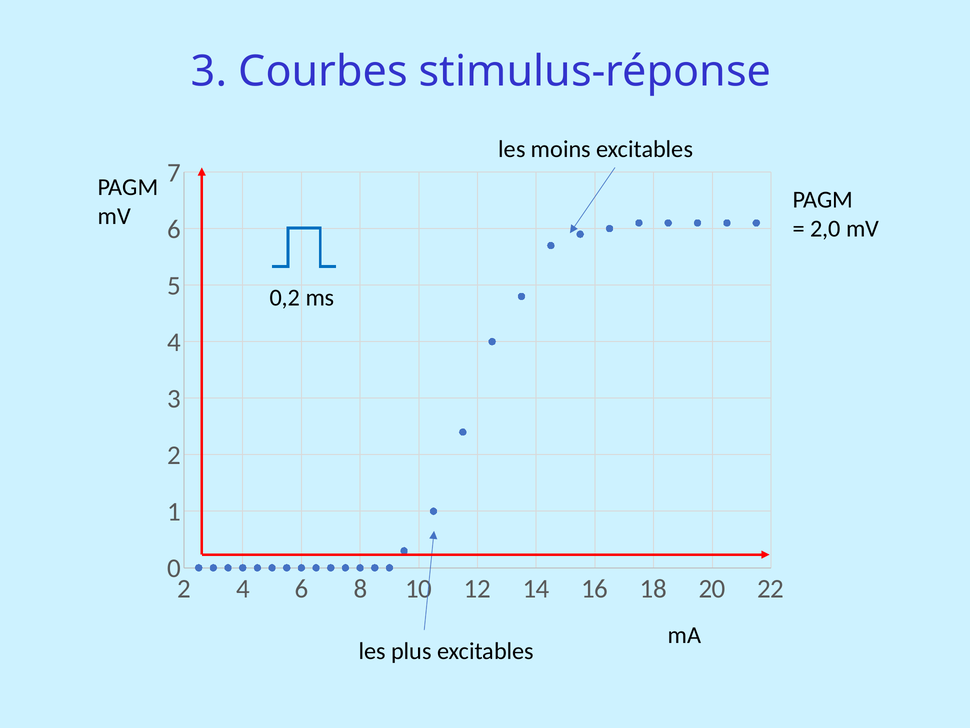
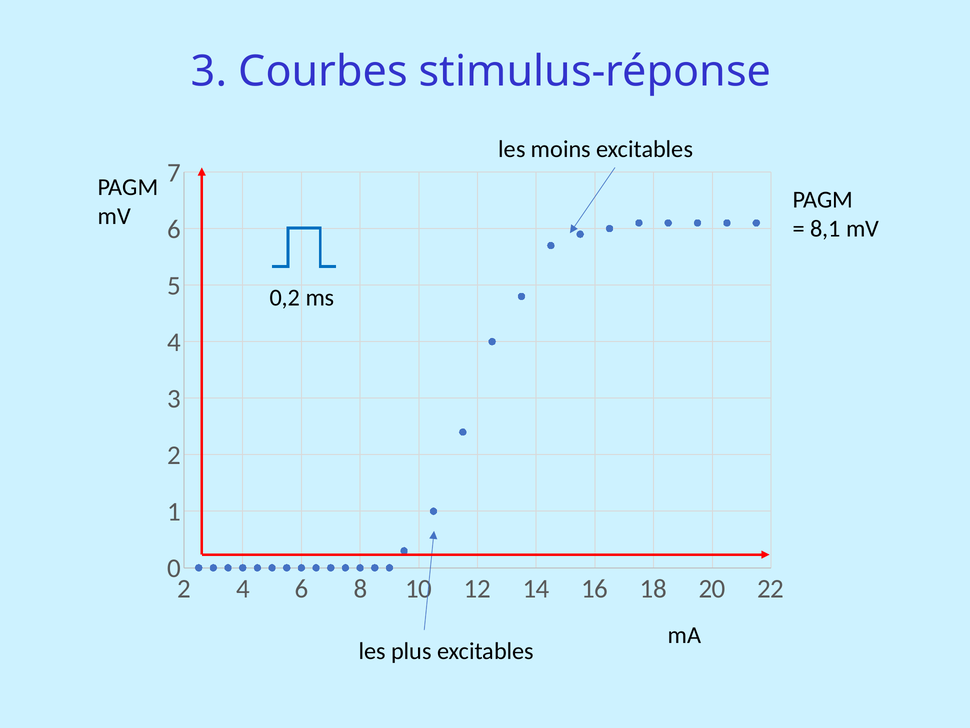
2,0: 2,0 -> 8,1 (825, 229)
